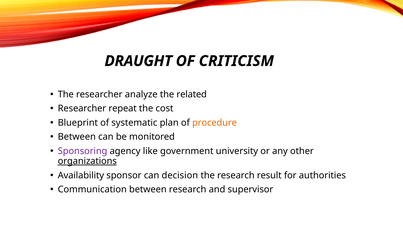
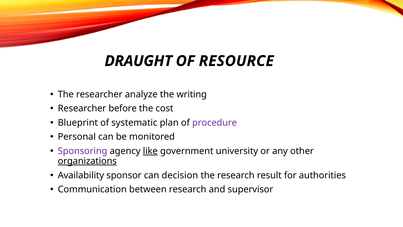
CRITICISM: CRITICISM -> RESOURCE (236, 61)
related: related -> writing (192, 94)
repeat: repeat -> before (123, 108)
procedure colour: orange -> purple (215, 123)
Between: Between -> Personal (77, 137)
like underline: none -> present (150, 151)
